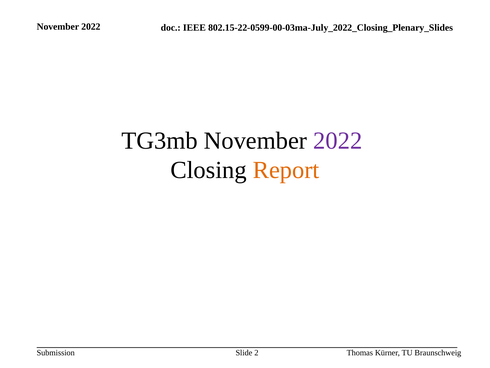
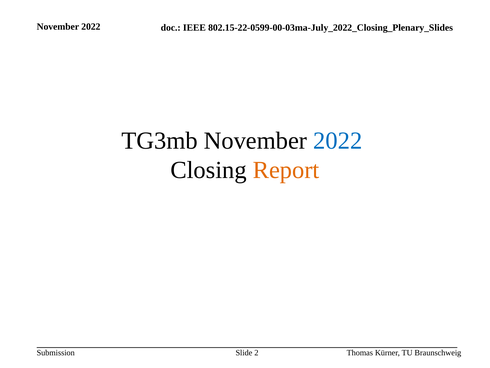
2022 colour: purple -> blue (338, 141)
